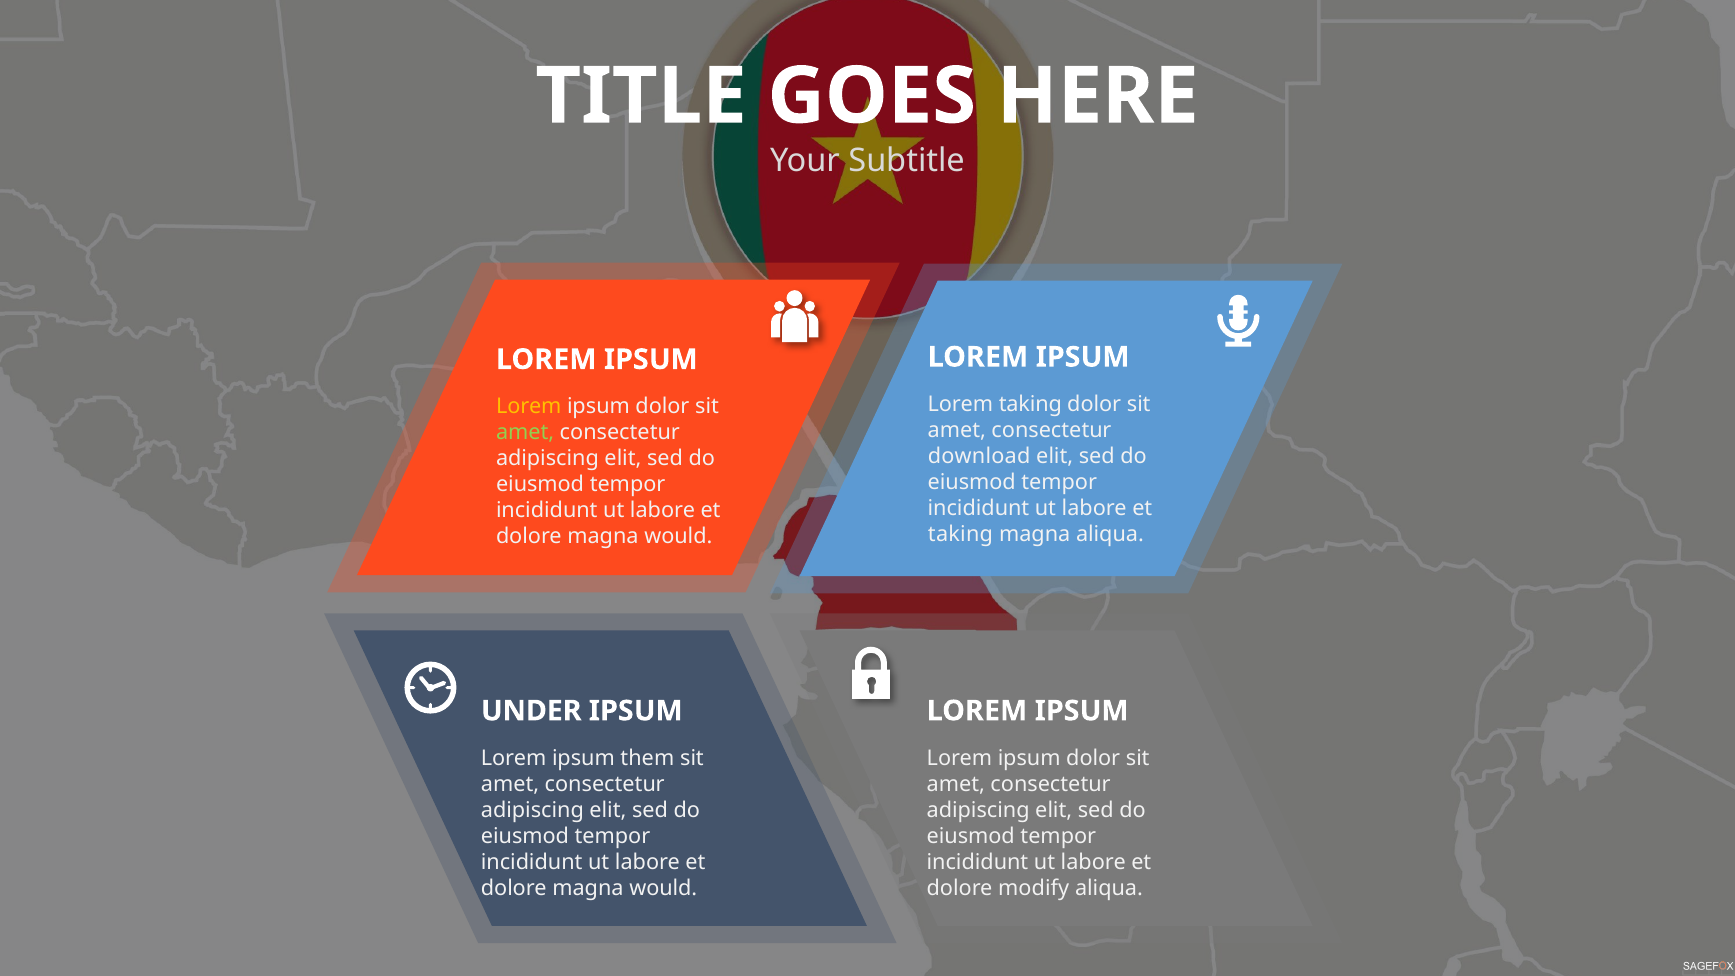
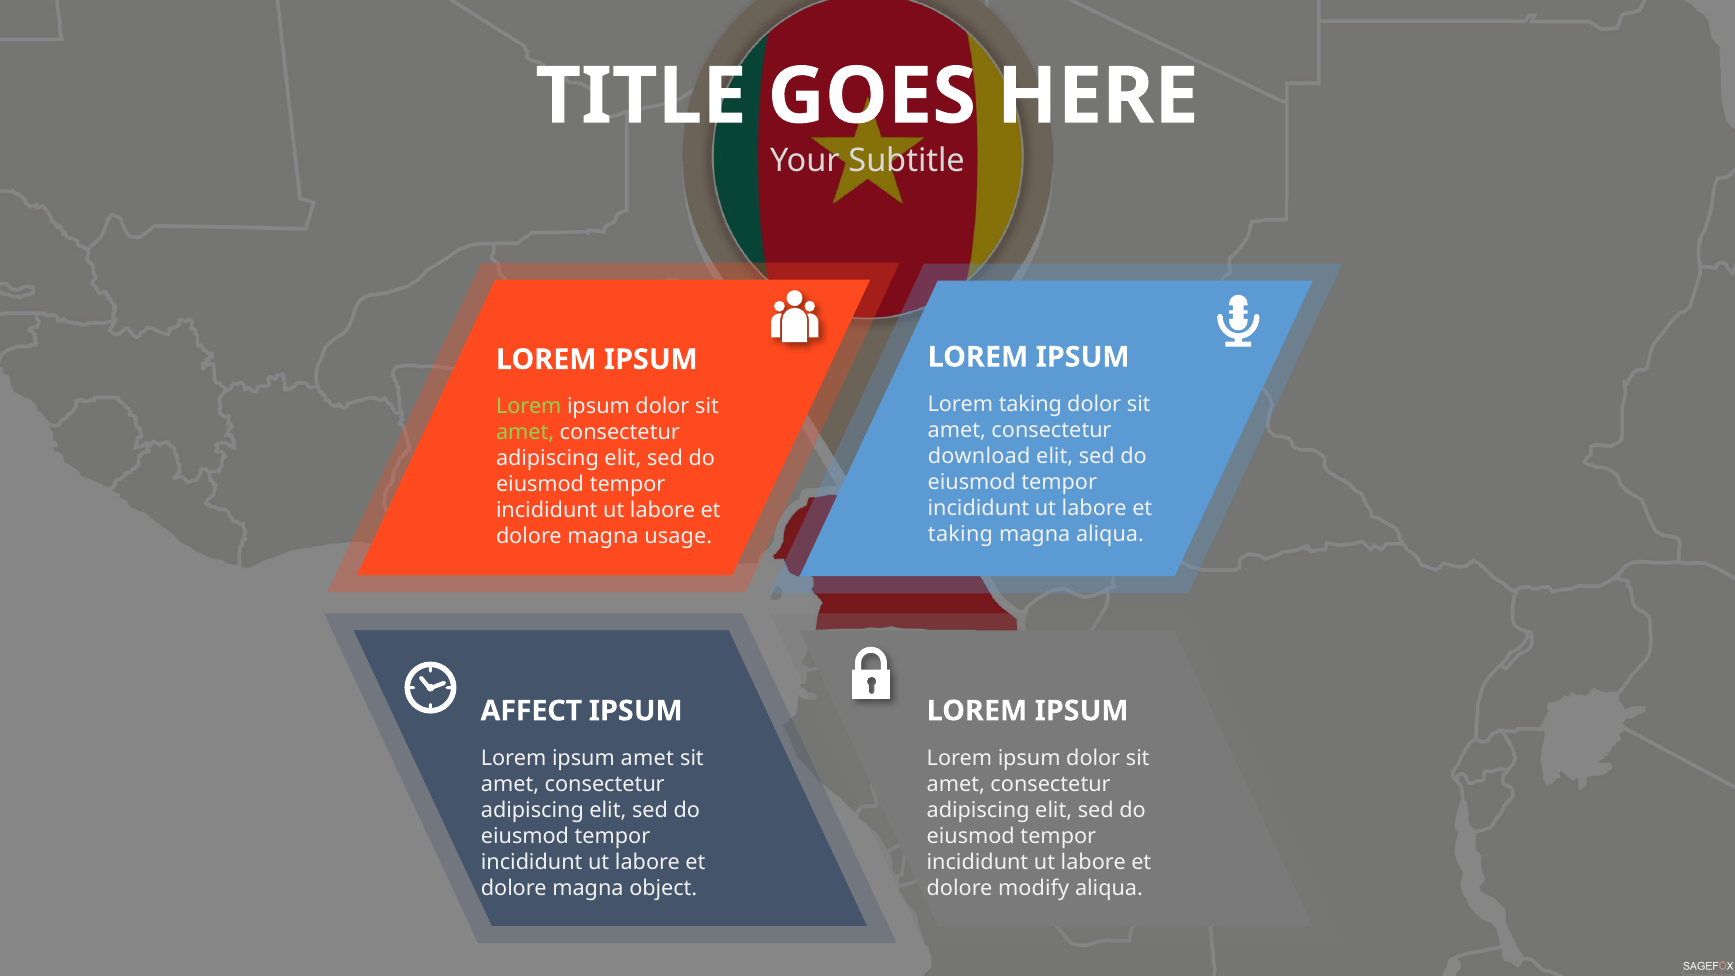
Lorem colour: yellow -> light green (529, 407)
would: would -> usage (678, 537)
UNDER: UNDER -> AFFECT (531, 711)
ipsum them: them -> amet (647, 758)
would: would -> object (663, 888)
